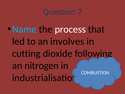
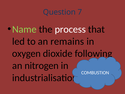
Name colour: light blue -> light green (24, 29)
involves: involves -> remains (67, 41)
cutting: cutting -> oxygen (26, 53)
